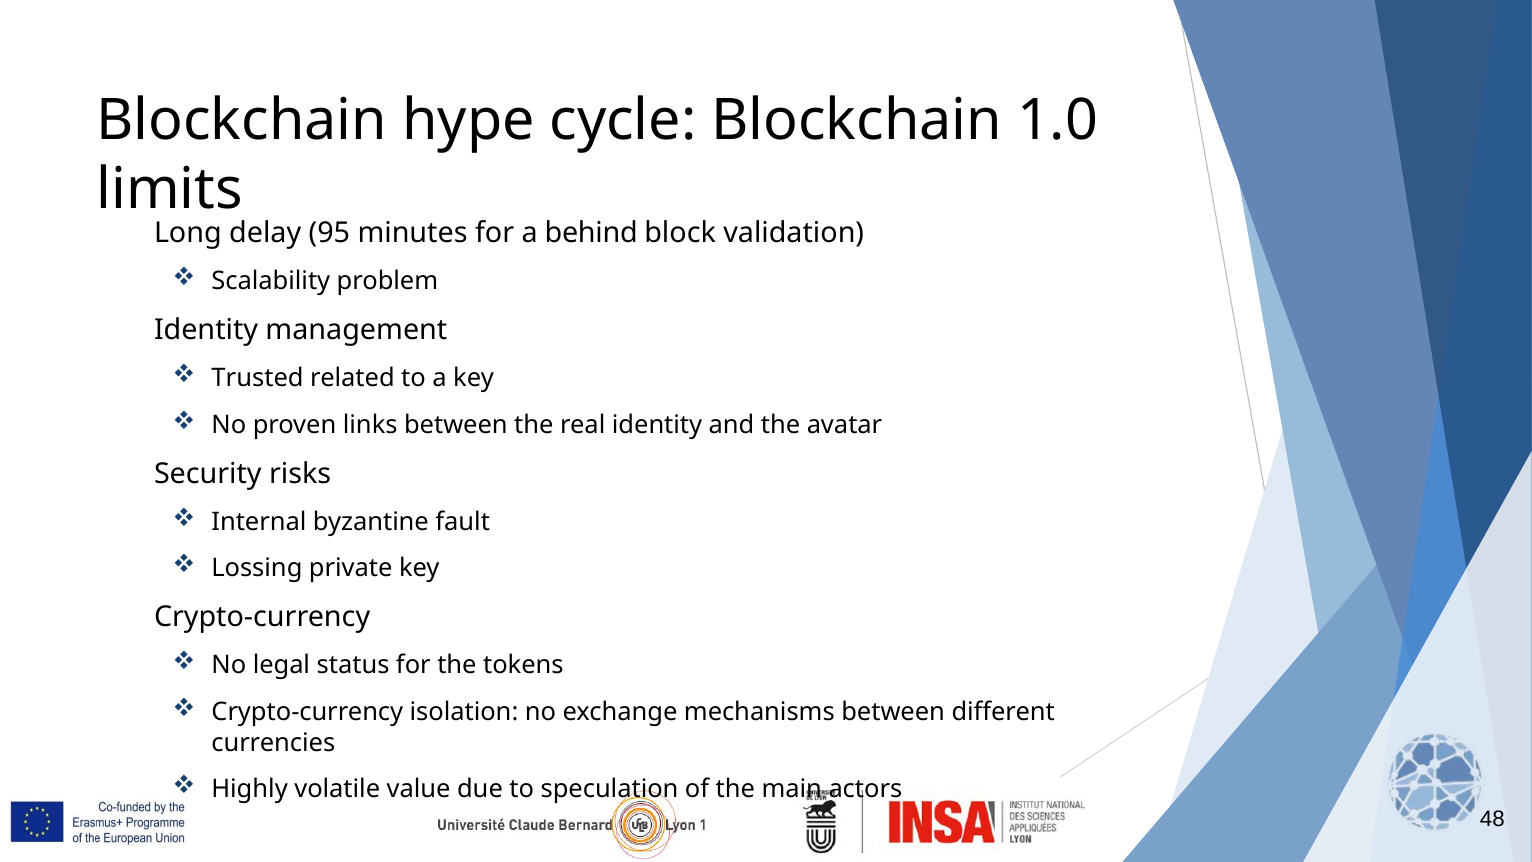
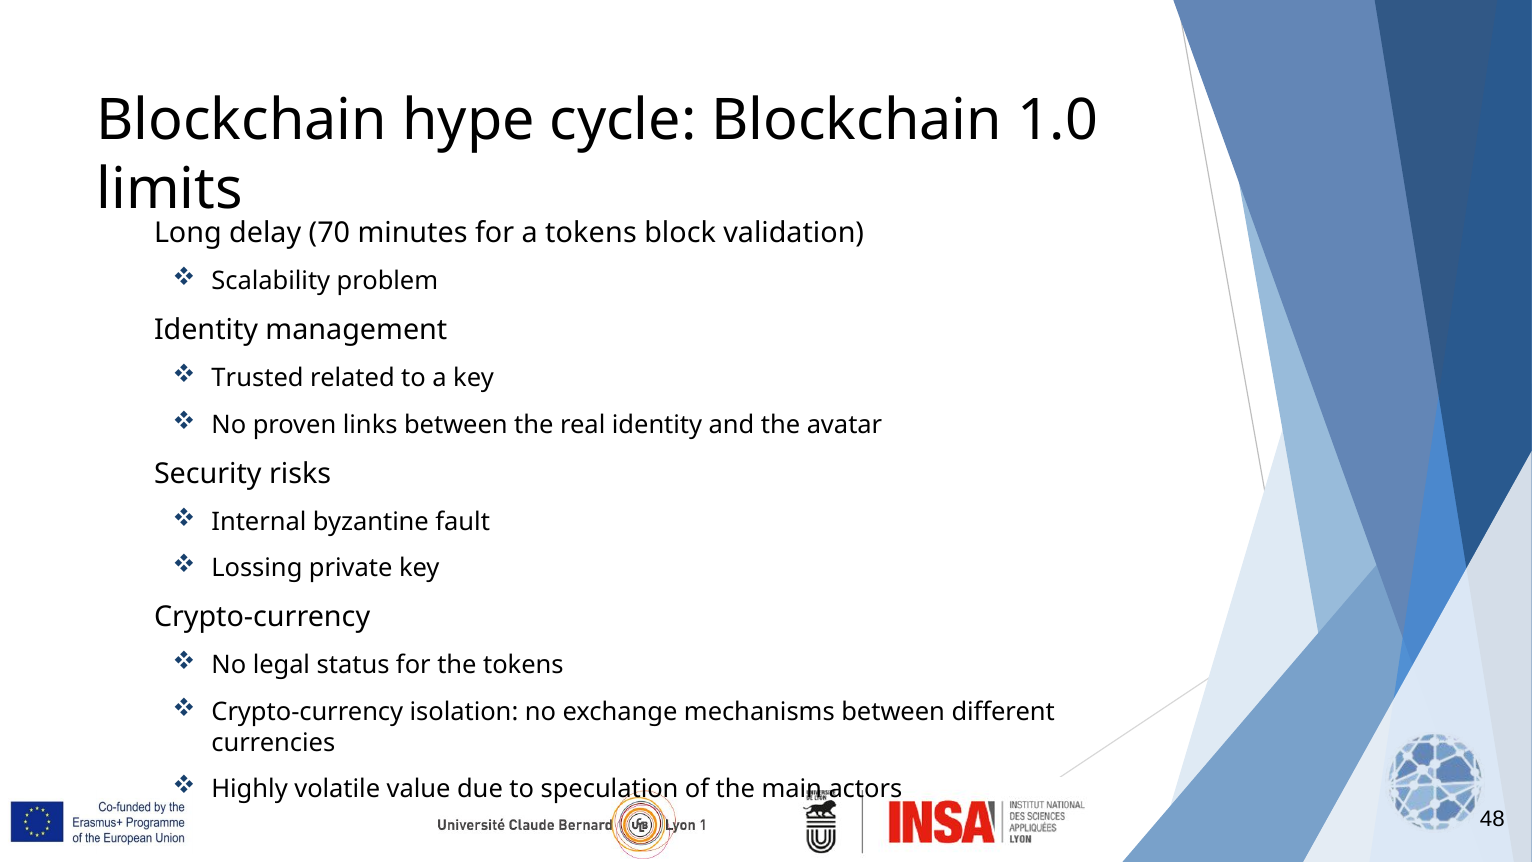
95: 95 -> 70 (329, 233)
a behind: behind -> tokens (591, 233)
